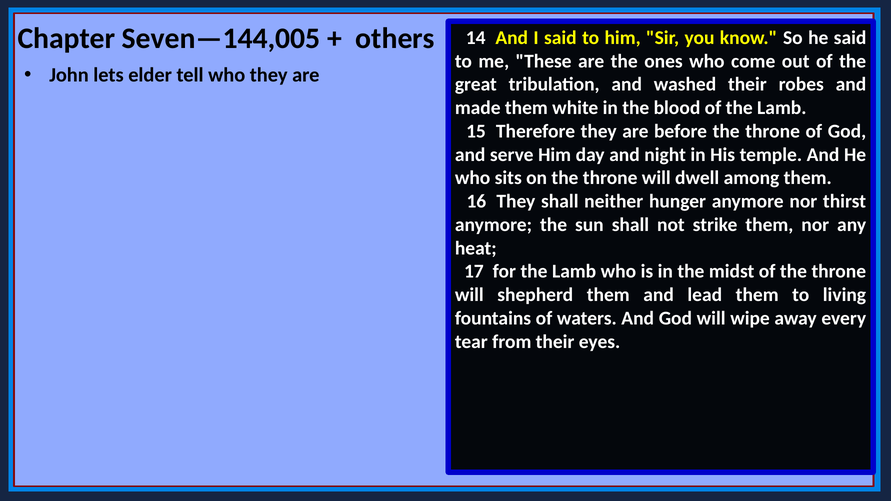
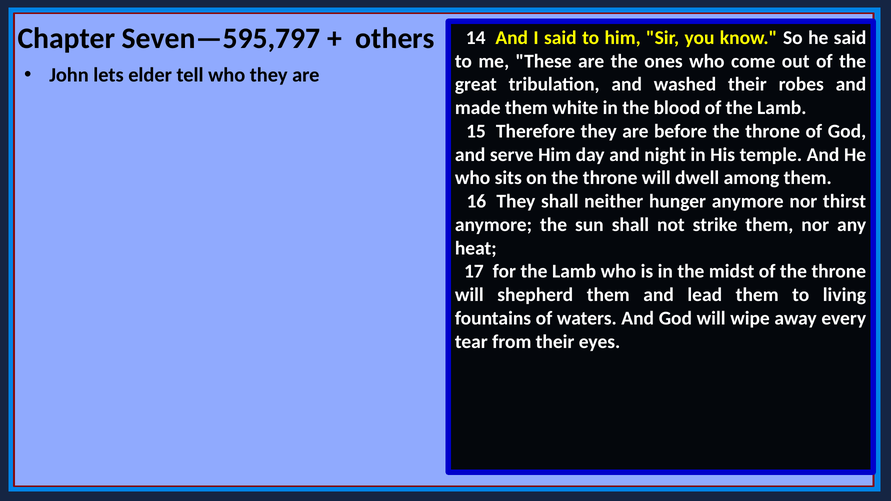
Seven—144,005: Seven—144,005 -> Seven—595,797 (221, 39)
